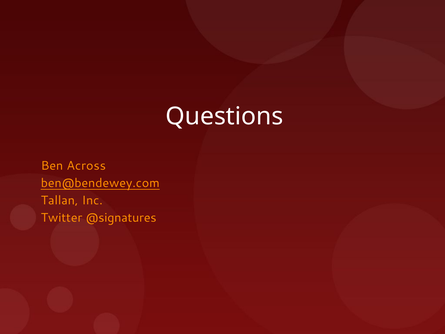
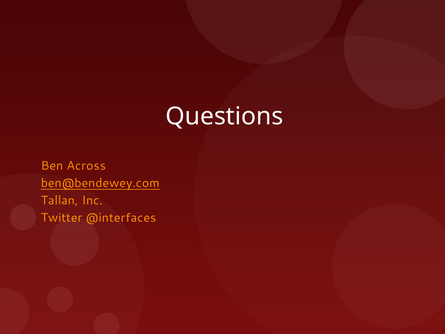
@signatures: @signatures -> @interfaces (121, 218)
